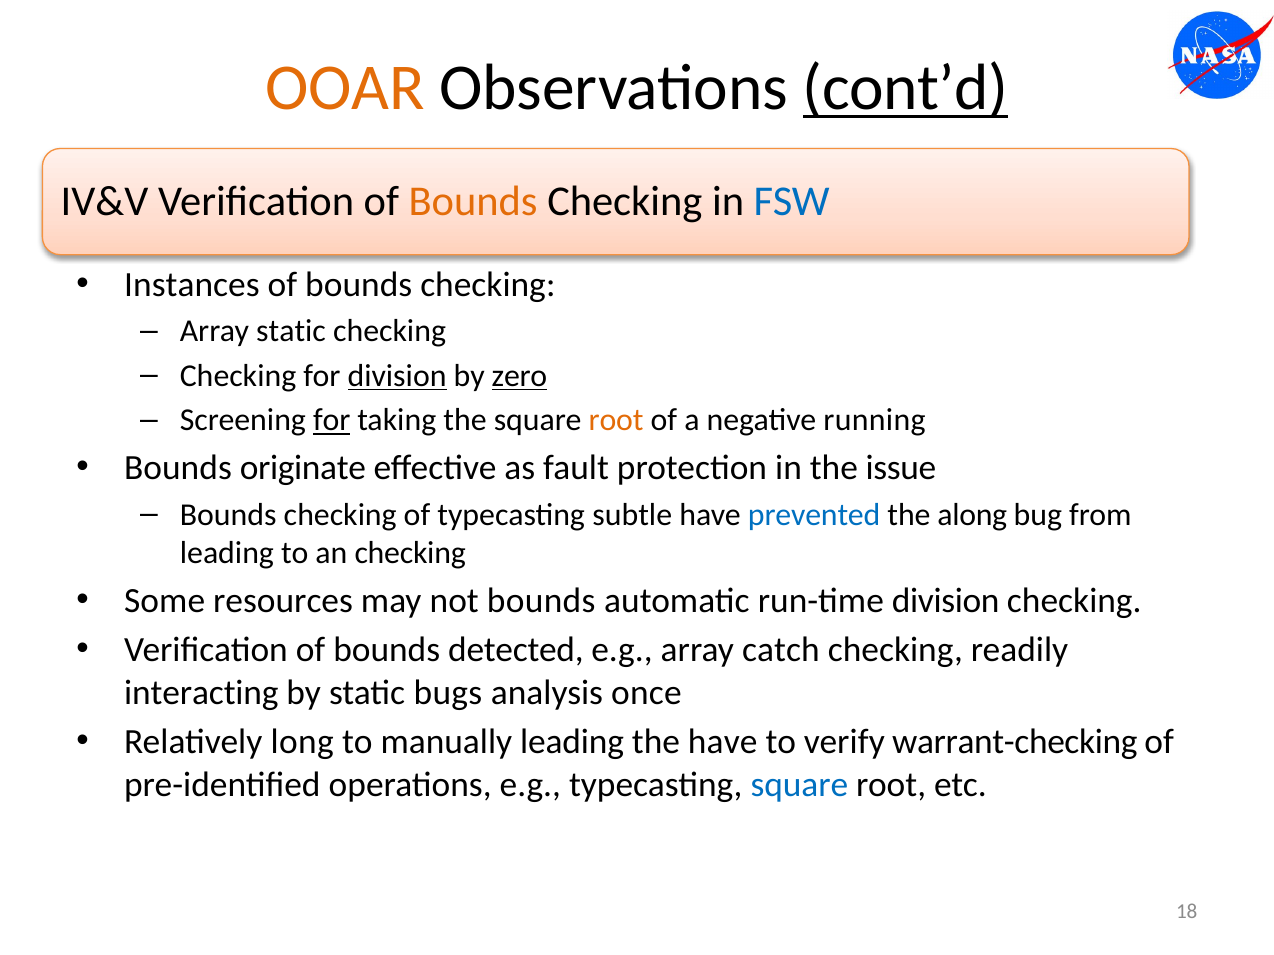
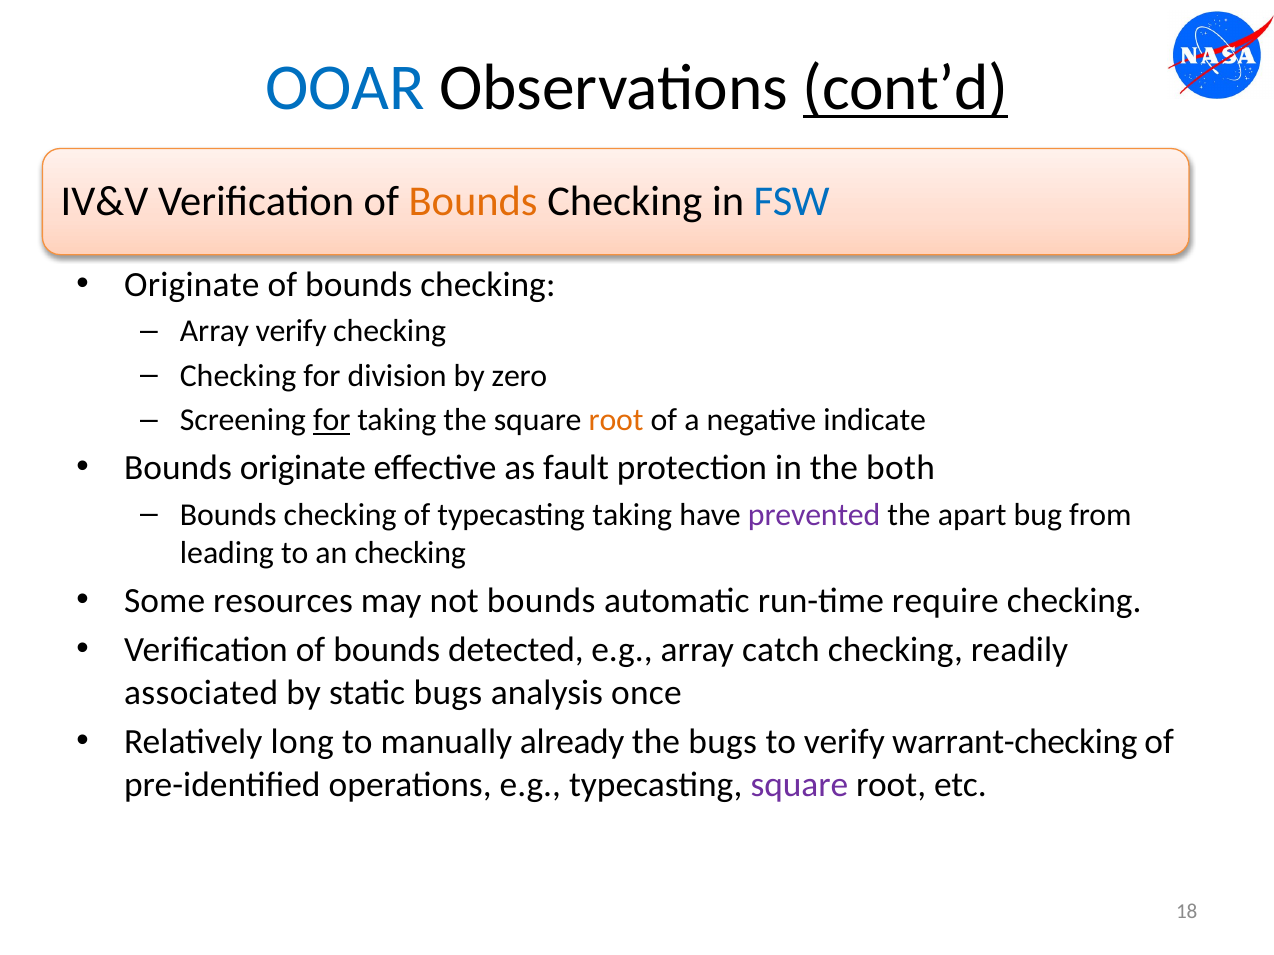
OOAR colour: orange -> blue (345, 88)
Instances: Instances -> Originate (192, 285)
Array static: static -> verify (291, 331)
division underline: present -> none (397, 376)
zero underline: present -> none (519, 376)
running: running -> indicate (875, 421)
issue: issue -> both (901, 468)
typecasting subtle: subtle -> taking (632, 515)
prevented colour: blue -> purple (814, 515)
along: along -> apart (972, 515)
run-time division: division -> require (945, 601)
interacting: interacting -> associated (201, 693)
manually leading: leading -> already (572, 742)
the have: have -> bugs (723, 742)
square colour: blue -> purple (799, 785)
